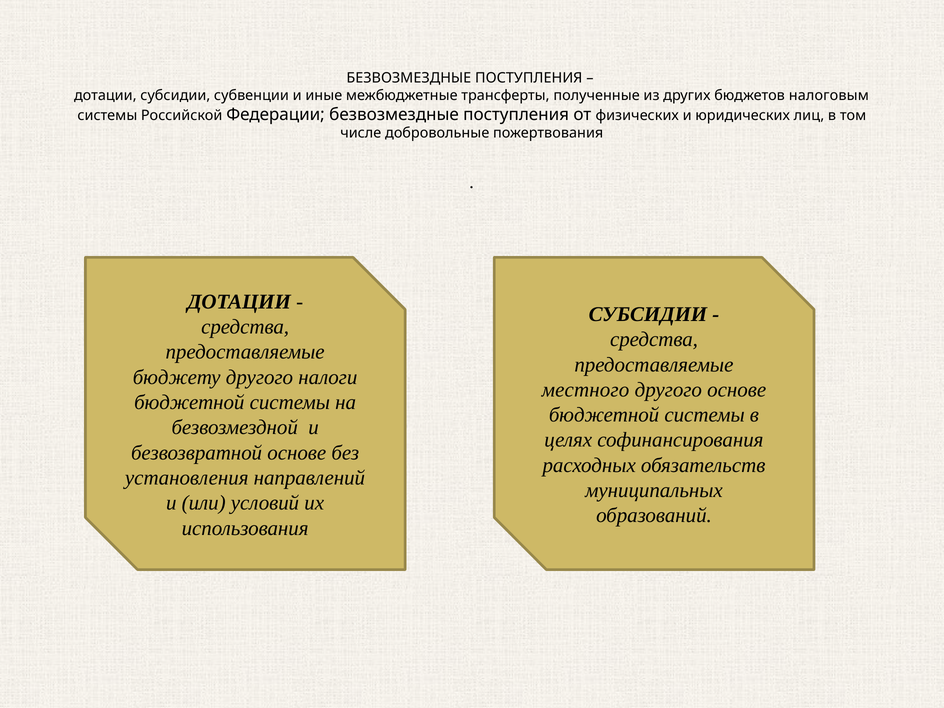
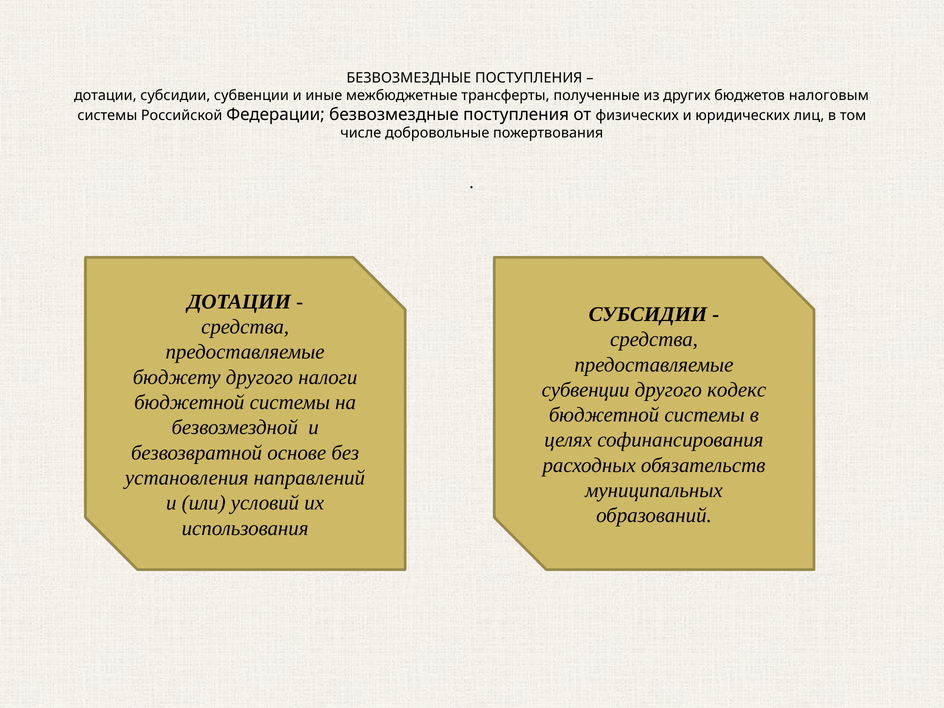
местного: местного -> субвенции (586, 390)
другого основе: основе -> кодекс (737, 390)
